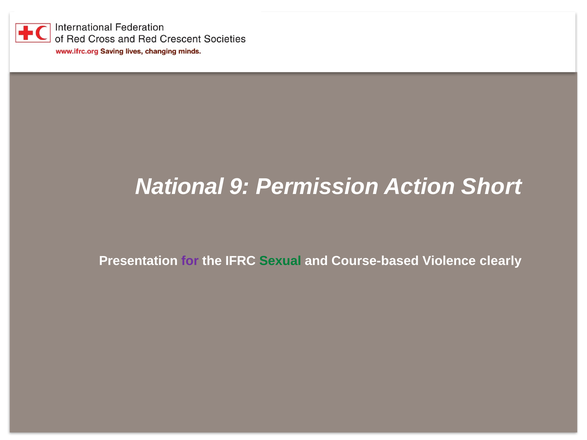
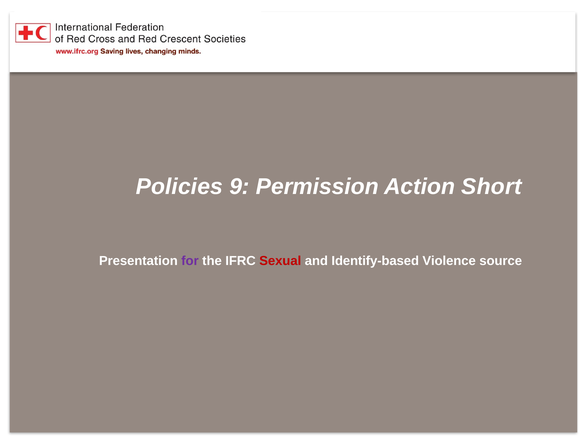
National: National -> Policies (179, 187)
Sexual colour: green -> red (280, 261)
Course-based: Course-based -> Identify-based (375, 261)
clearly: clearly -> source (501, 261)
